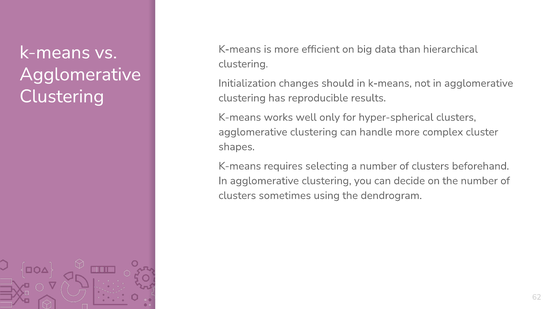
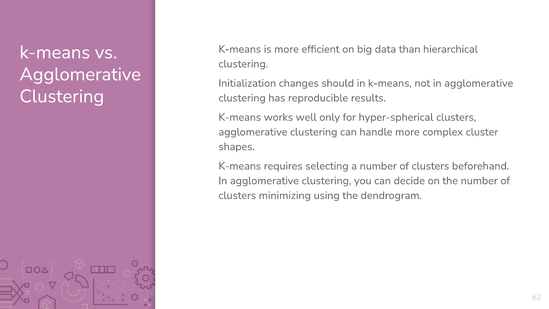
sometimes: sometimes -> minimizing (285, 195)
